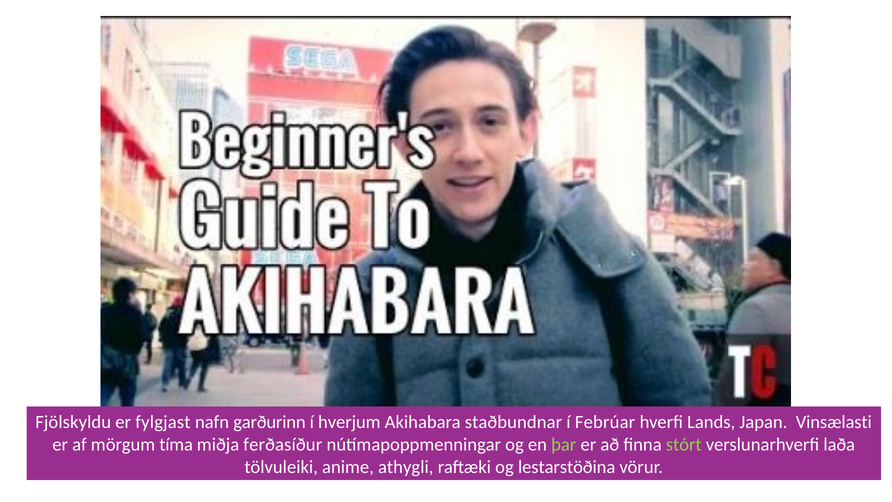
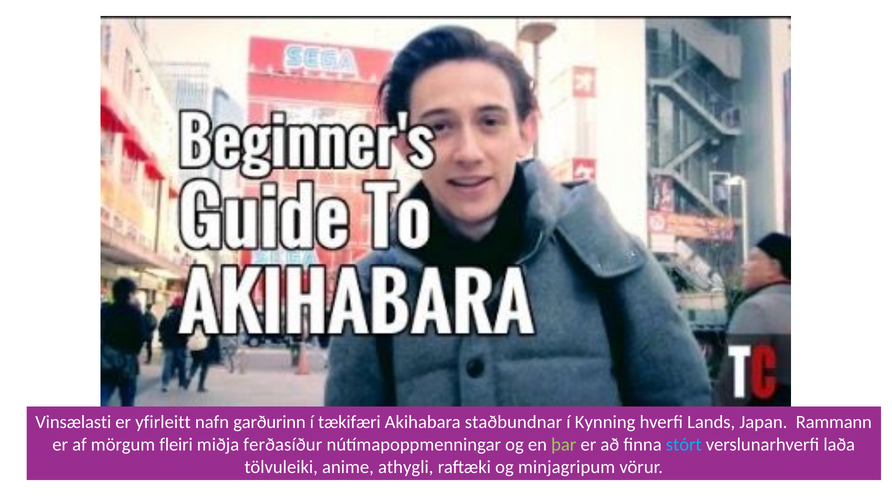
Fjölskyldu: Fjölskyldu -> Vinsælasti (73, 422)
fylgjast: fylgjast -> yfirleitt (163, 422)
hverjum: hverjum -> tækifæri (349, 422)
Febrúar: Febrúar -> Kynning (605, 422)
Vinsælasti: Vinsælasti -> Rammann (834, 422)
tíma: tíma -> fleiri (176, 444)
stórt colour: light green -> light blue (684, 444)
lestarstöðina: lestarstöðina -> minjagripum (567, 467)
